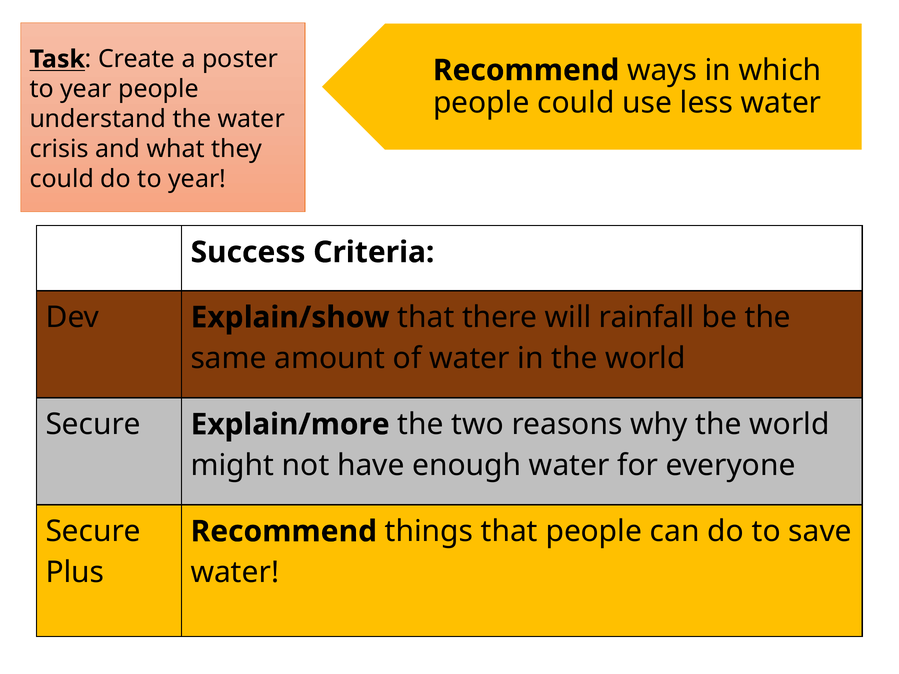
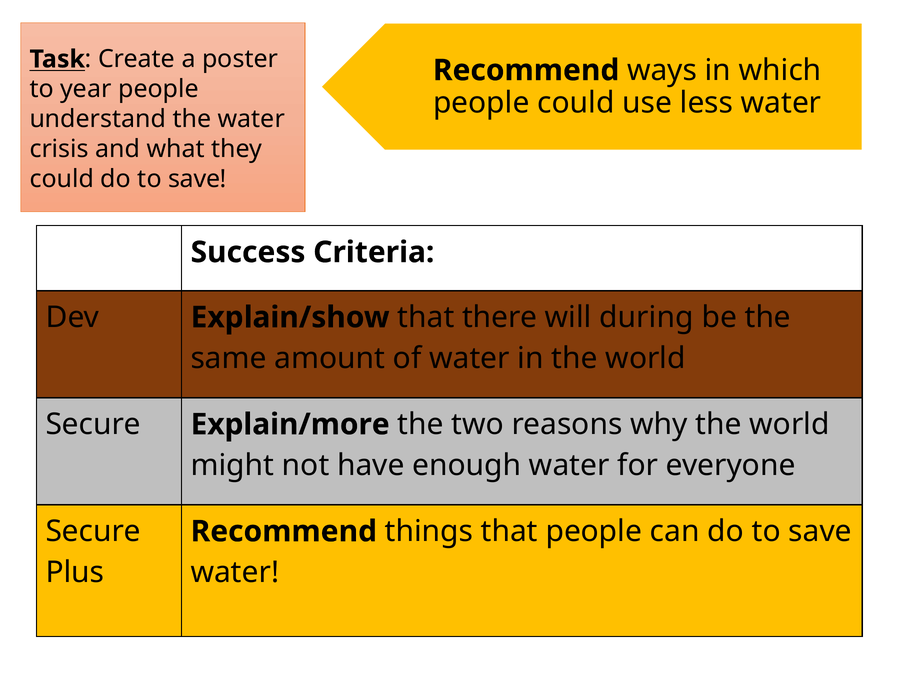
could do to year: year -> save (197, 179)
rainfall: rainfall -> during (646, 317)
